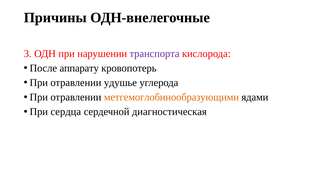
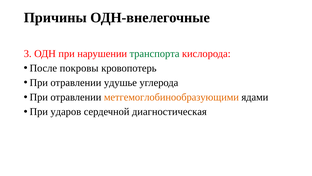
транспорта colour: purple -> green (155, 53)
аппарату: аппарату -> покровы (79, 68)
сердца: сердца -> ударов (66, 111)
